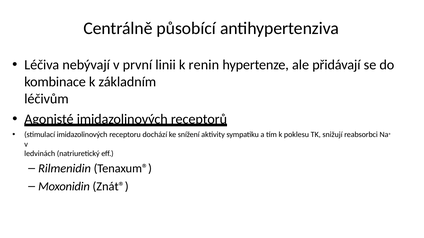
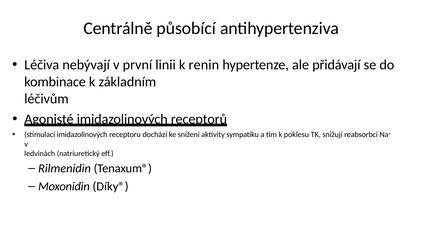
Znát®: Znát® -> Díky® (111, 187)
